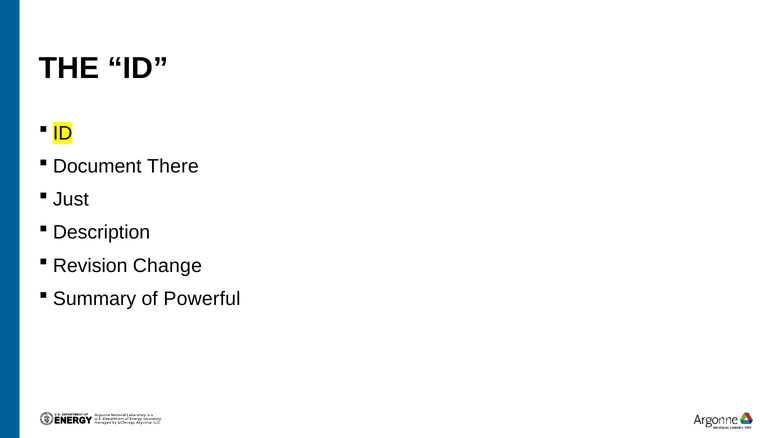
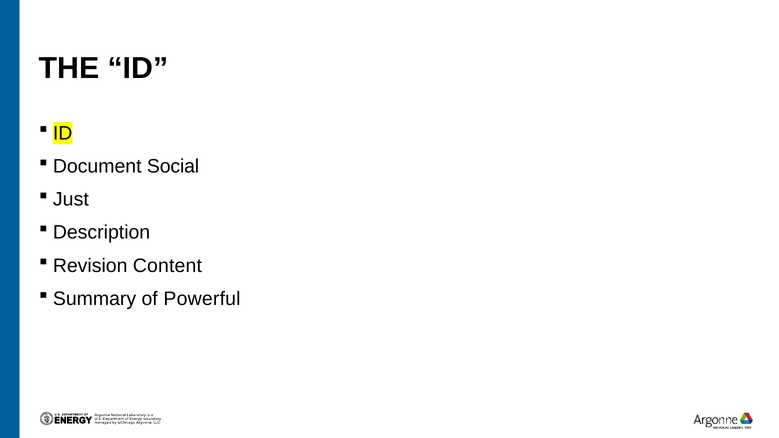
There: There -> Social (173, 166)
Change: Change -> Content (167, 266)
